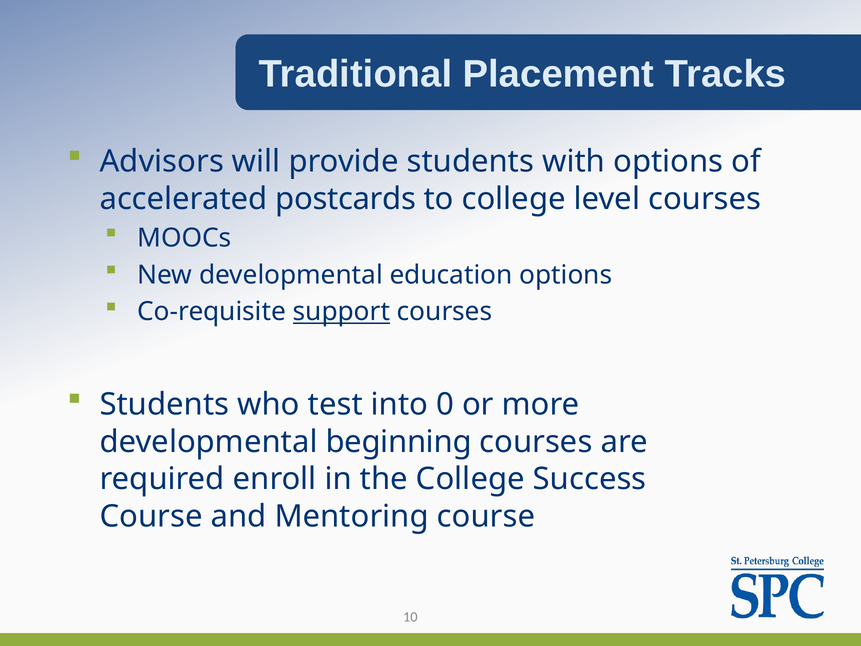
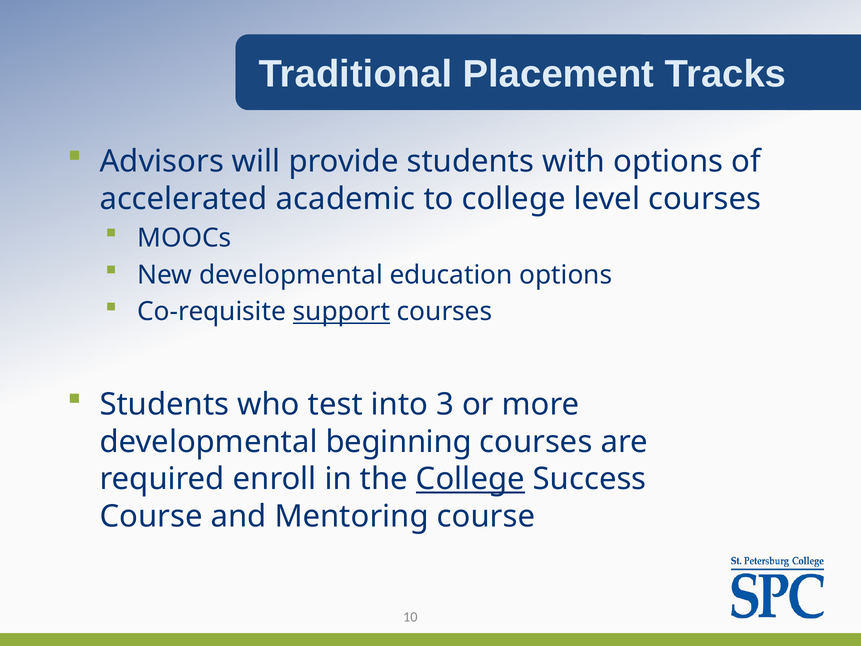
postcards: postcards -> academic (346, 199)
0: 0 -> 3 (445, 404)
College underline: none -> present (470, 479)
